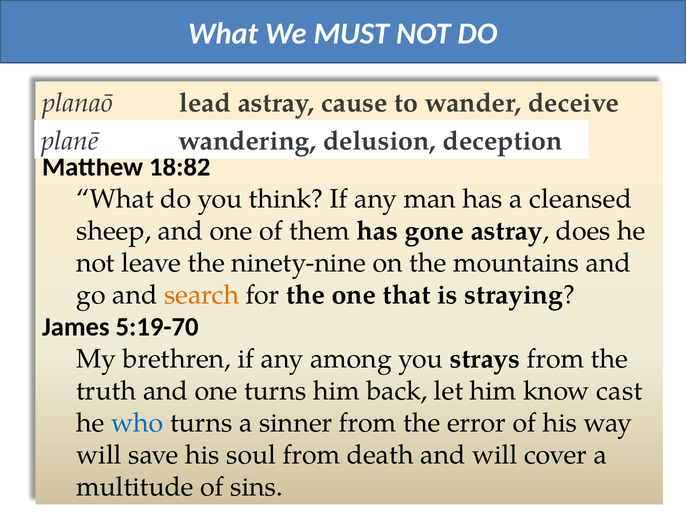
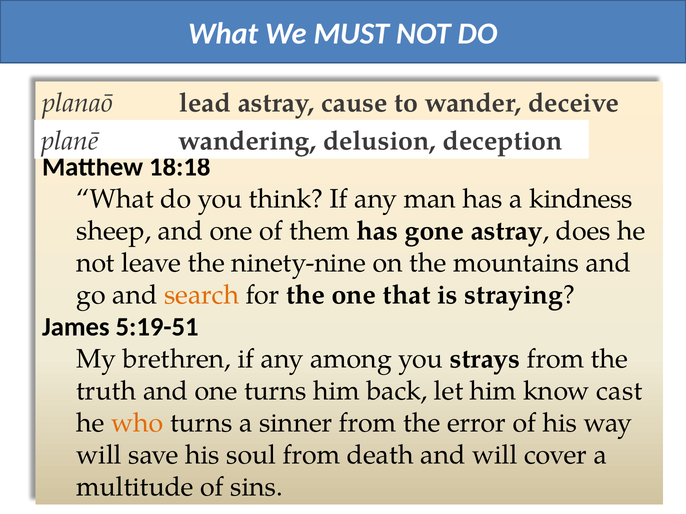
18:82: 18:82 -> 18:18 (180, 167)
cleansed: cleansed -> kindness (581, 199)
5:19-70: 5:19-70 -> 5:19-51 (157, 327)
who colour: blue -> orange (137, 423)
